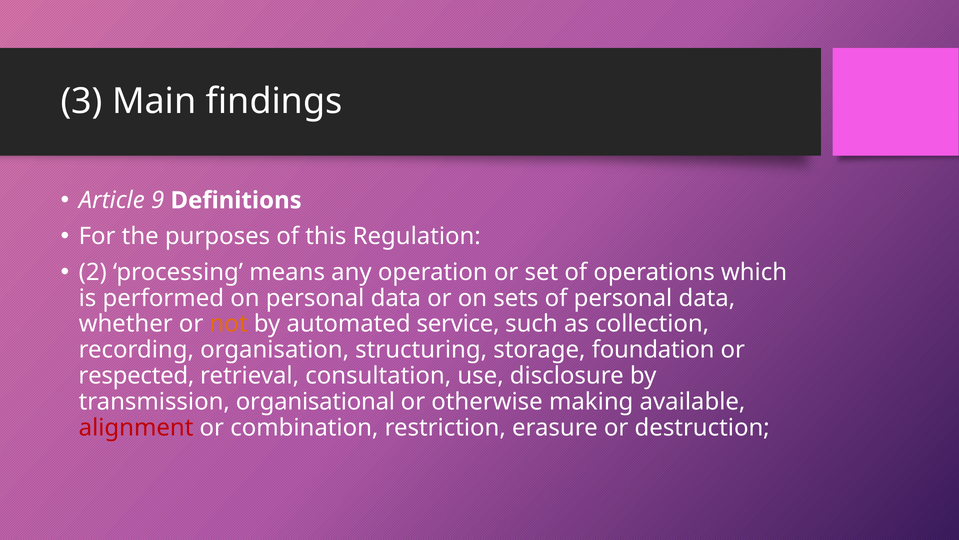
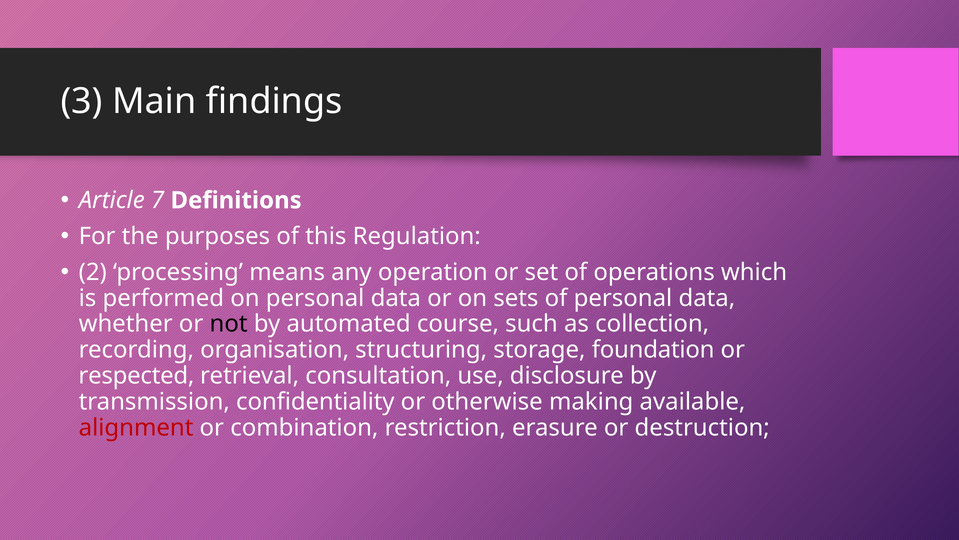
9: 9 -> 7 (158, 200)
not colour: orange -> black (229, 324)
service: service -> course (458, 324)
organisational: organisational -> confidentiality (315, 401)
